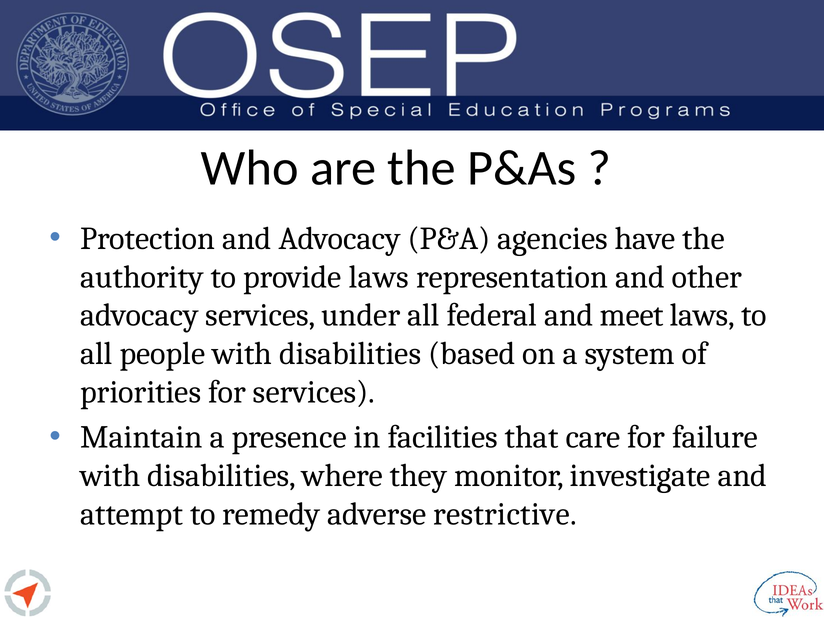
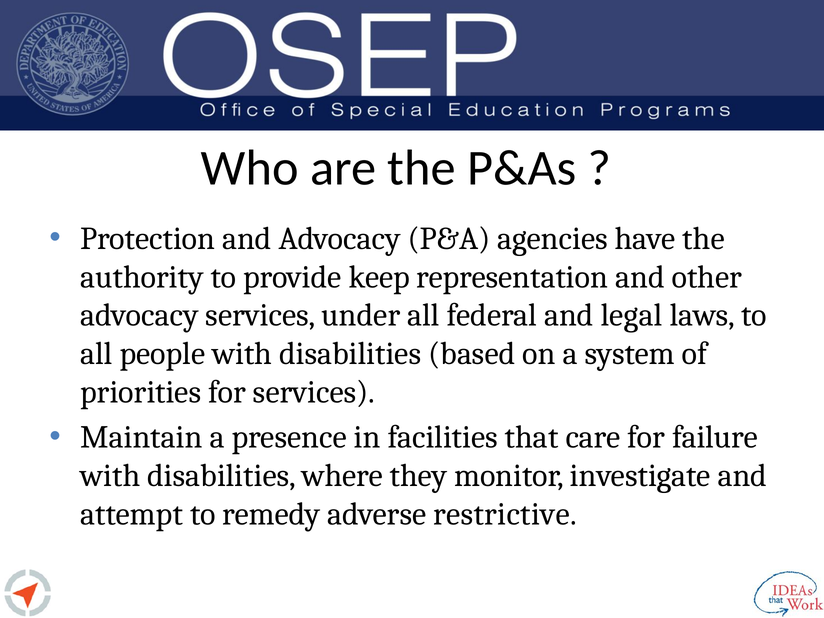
provide laws: laws -> keep (379, 277)
meet: meet -> legal (632, 315)
